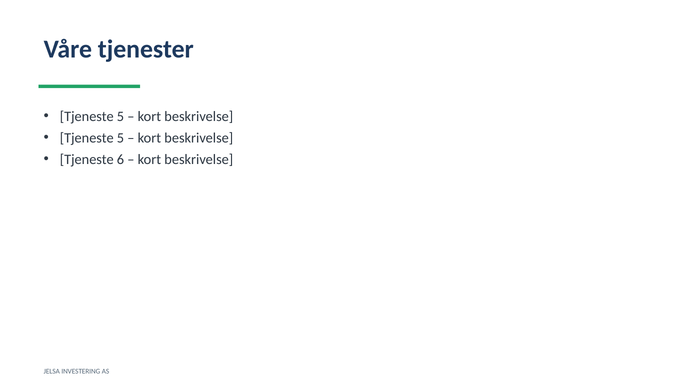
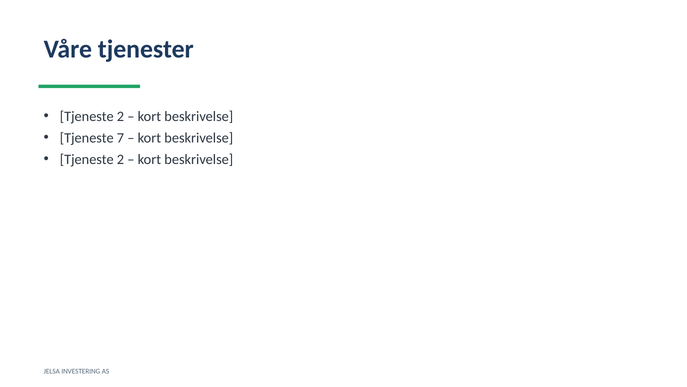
5: 5 -> 2 (120, 116)
5: 5 -> 7 (120, 138)
6: 6 -> 2 (120, 159)
